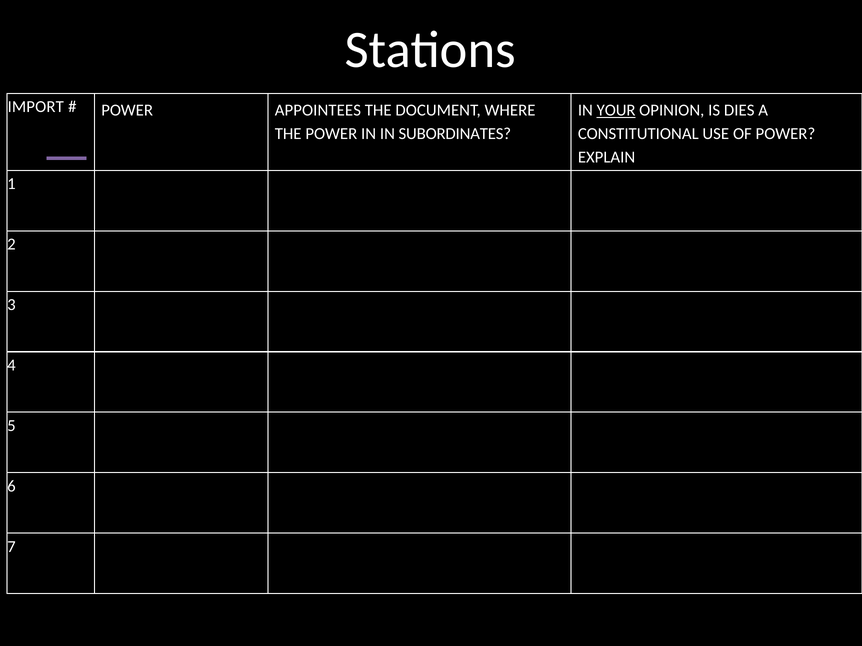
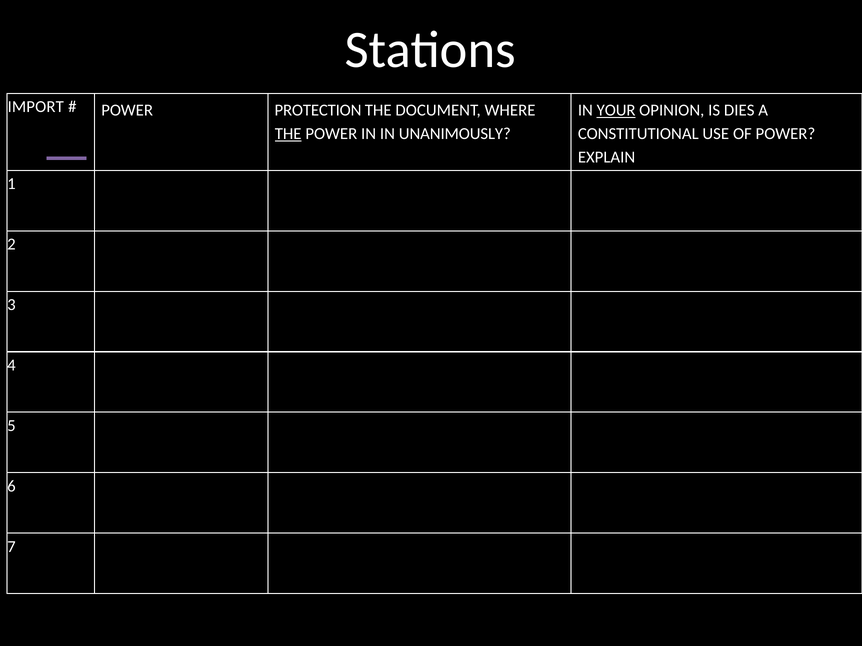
APPOINTEES: APPOINTEES -> PROTECTION (318, 110)
THE underline: none -> present (288, 134)
SUBORDINATES: SUBORDINATES -> UNANIMOUSLY (455, 134)
